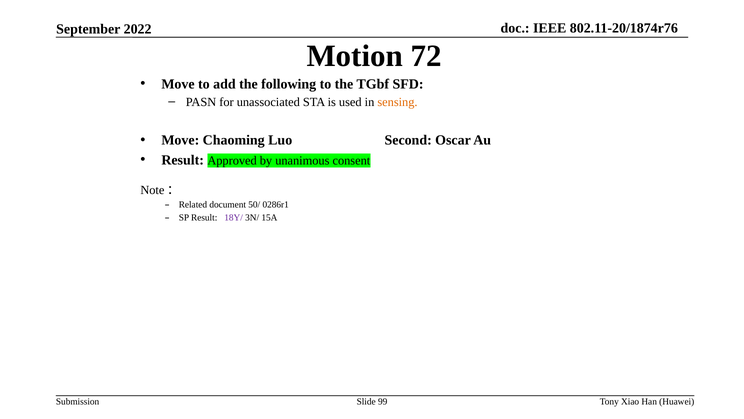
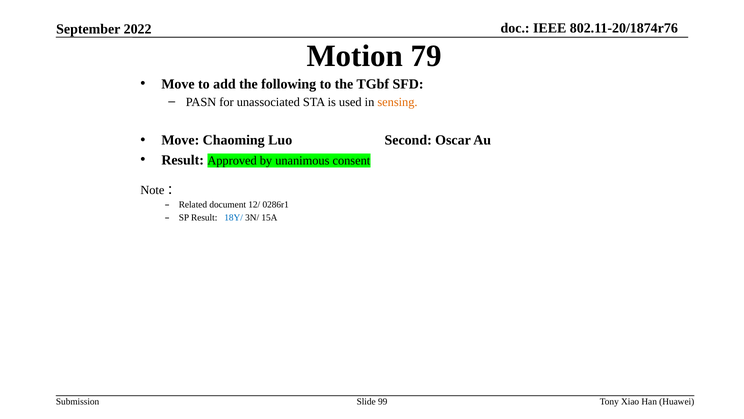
72: 72 -> 79 (426, 56)
50/: 50/ -> 12/ (254, 205)
18Y/ colour: purple -> blue (234, 218)
